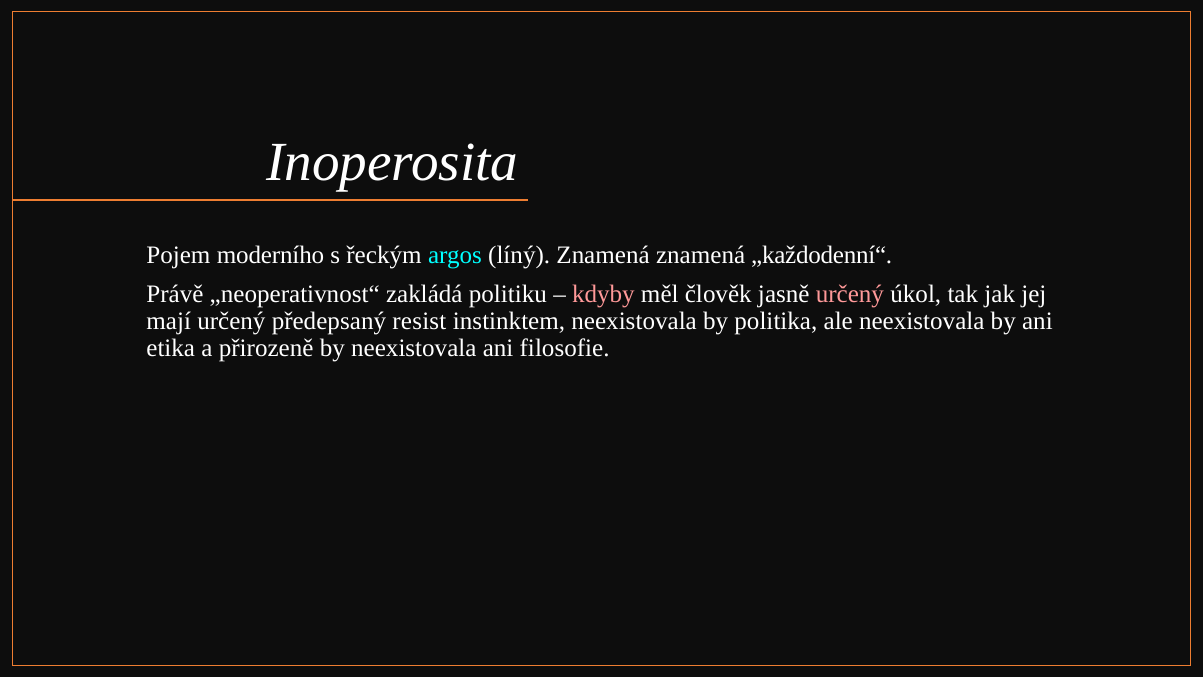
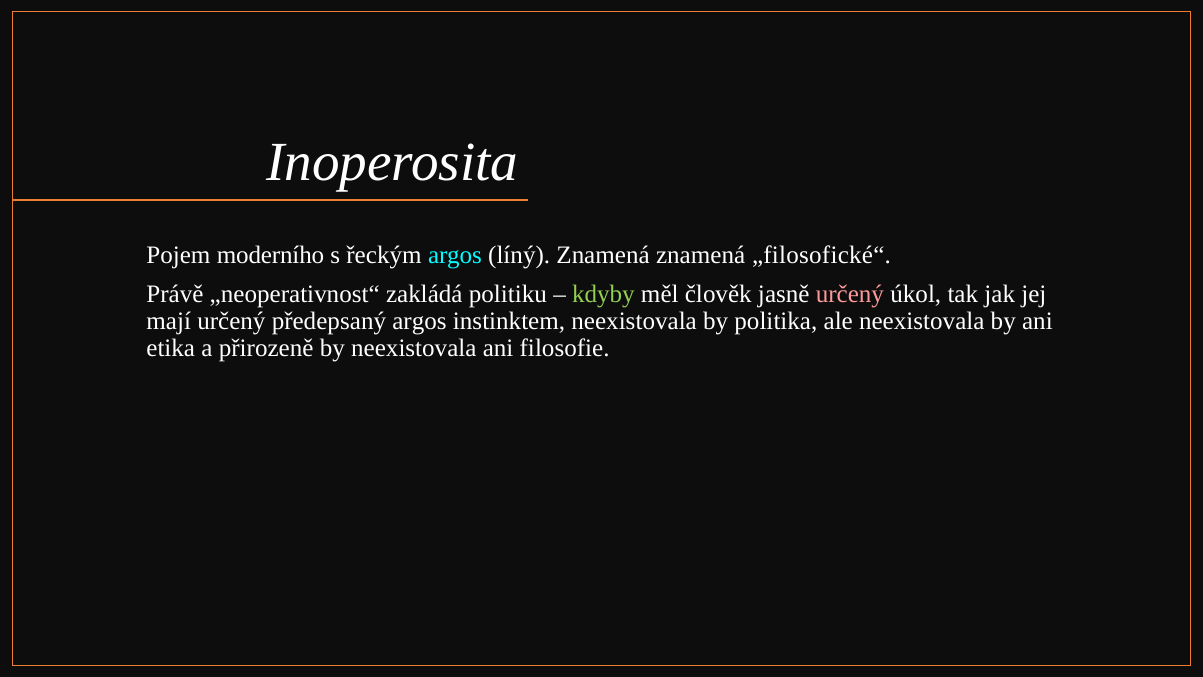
„každodenní“: „každodenní“ -> „filosofické“ (821, 255)
kdyby colour: pink -> light green (603, 294)
předepsaný resist: resist -> argos (419, 321)
